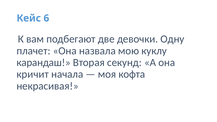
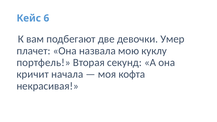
Одну: Одну -> Умер (172, 39)
карандаш: карандаш -> портфель (43, 63)
